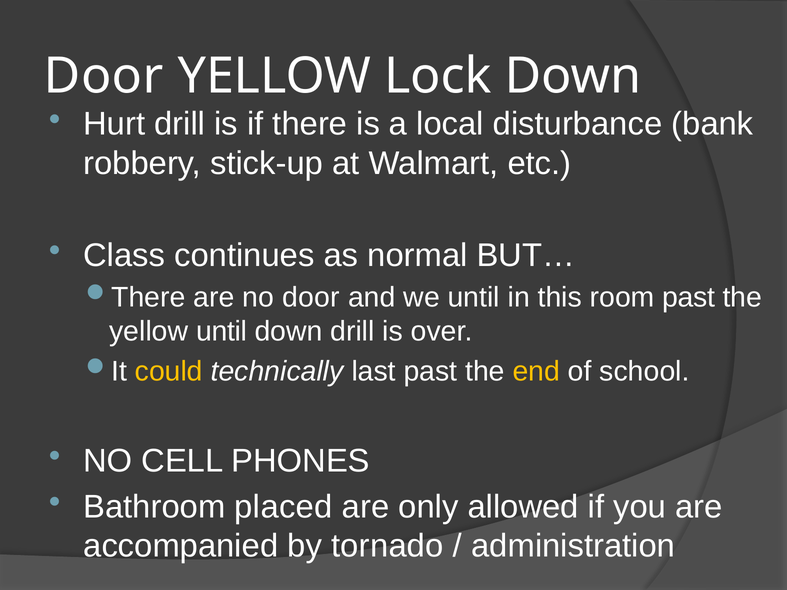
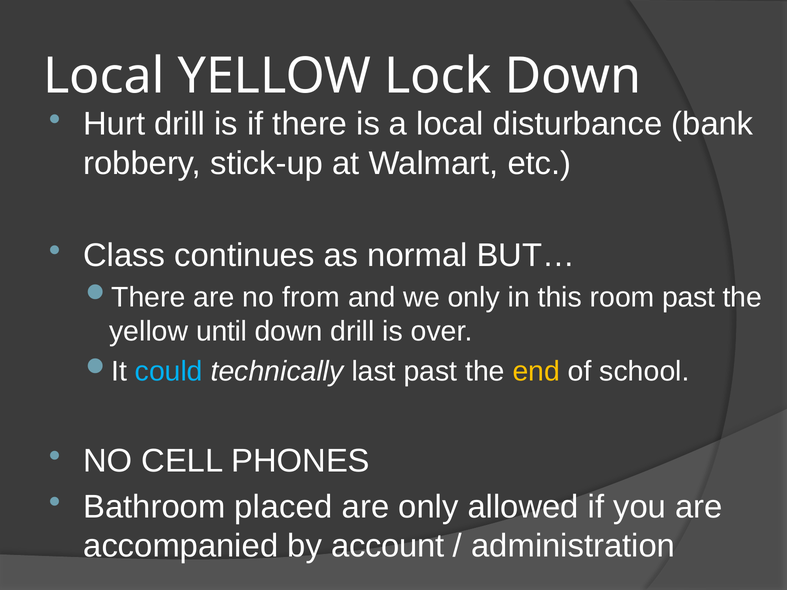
Door: Door -> Local (104, 76)
no door: door -> from (311, 298)
we until: until -> only (474, 298)
could colour: yellow -> light blue (169, 372)
tornado: tornado -> account (388, 546)
